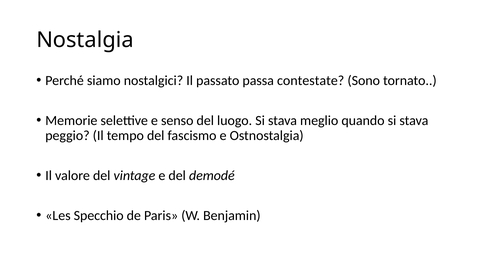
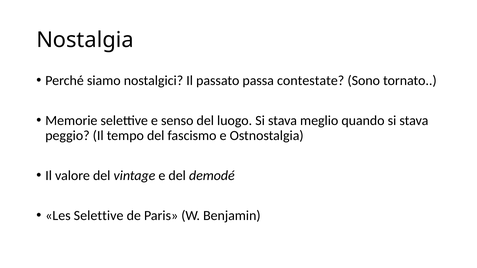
Les Specchio: Specchio -> Selettive (99, 216)
